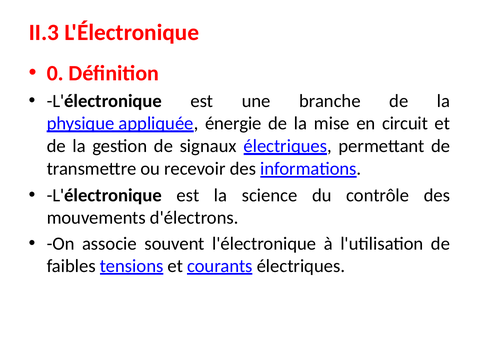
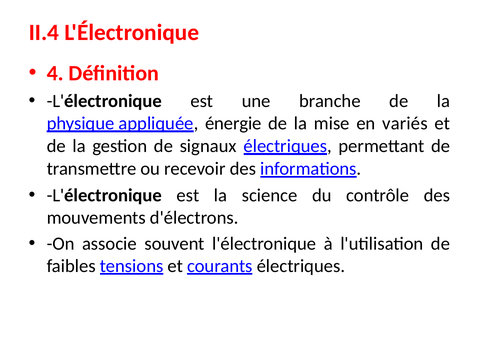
II.3: II.3 -> II.4 (44, 32)
0: 0 -> 4 (55, 73)
circuit: circuit -> variés (405, 123)
